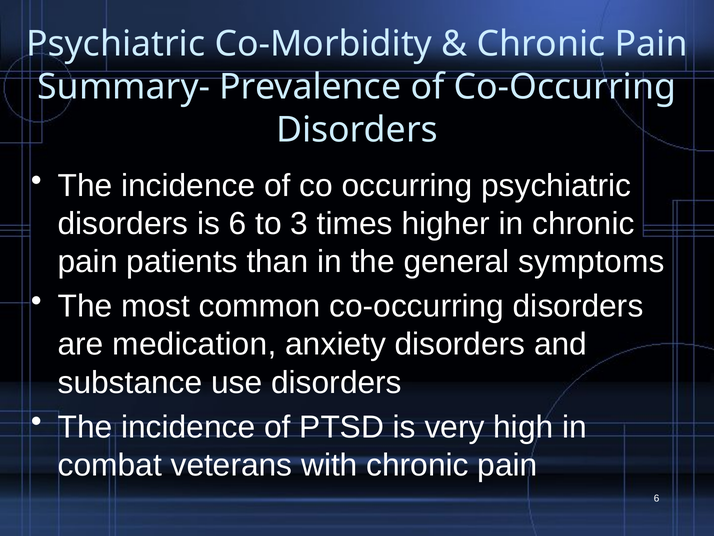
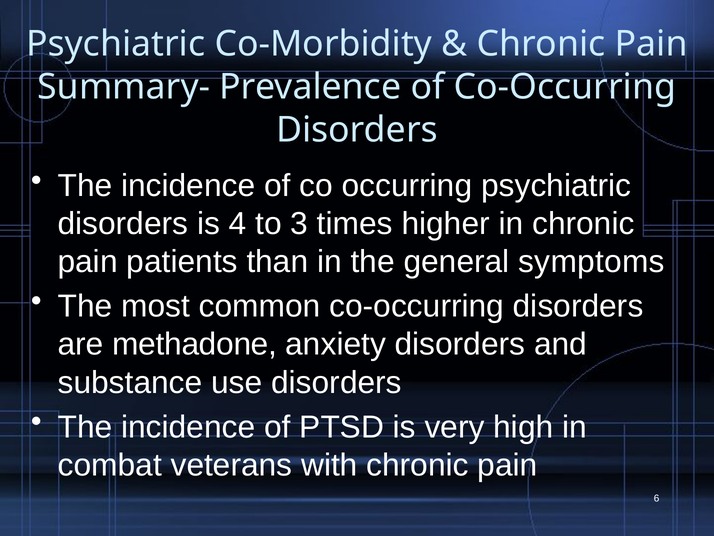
is 6: 6 -> 4 (238, 224)
medication: medication -> methadone (195, 344)
